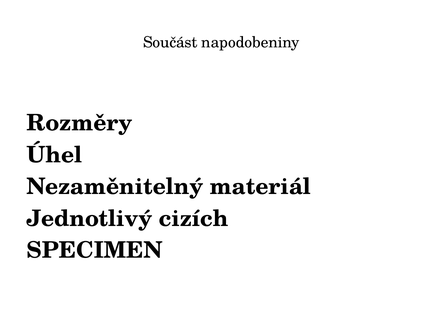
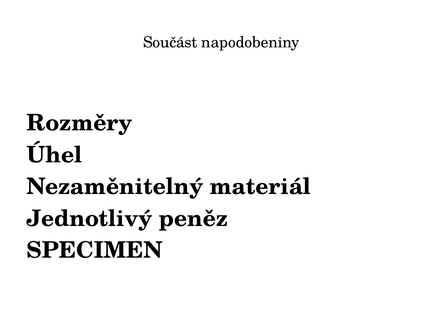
cizích: cizích -> peněz (194, 219)
